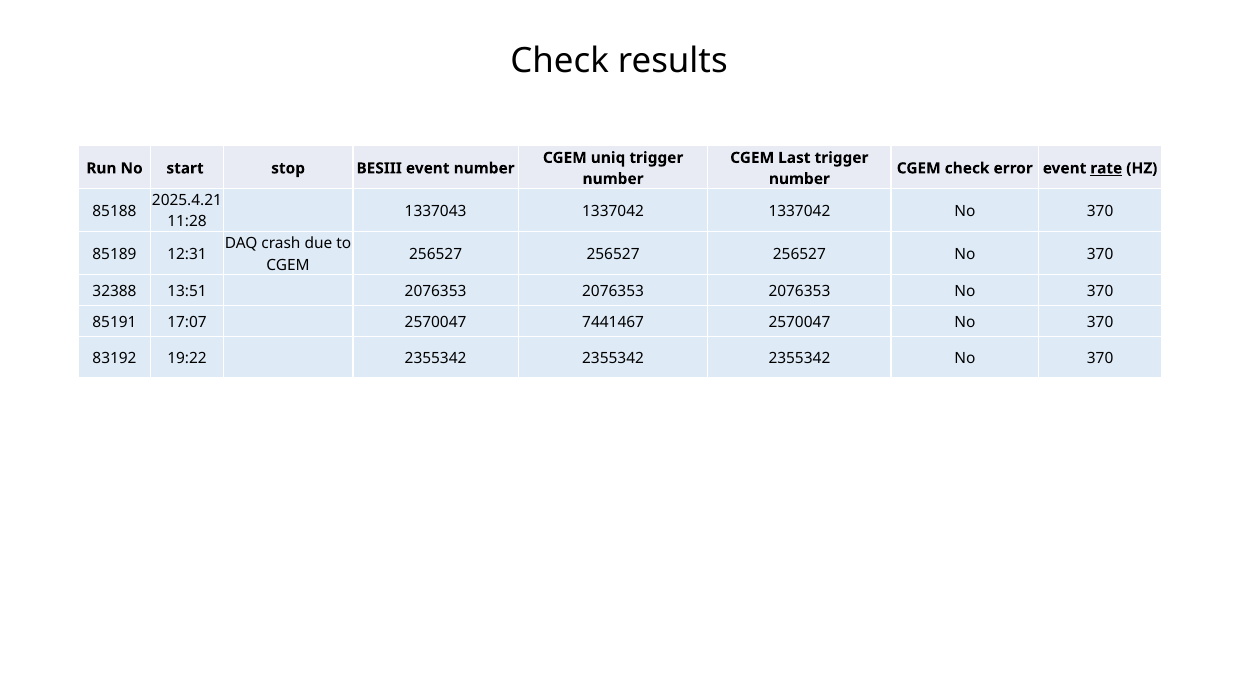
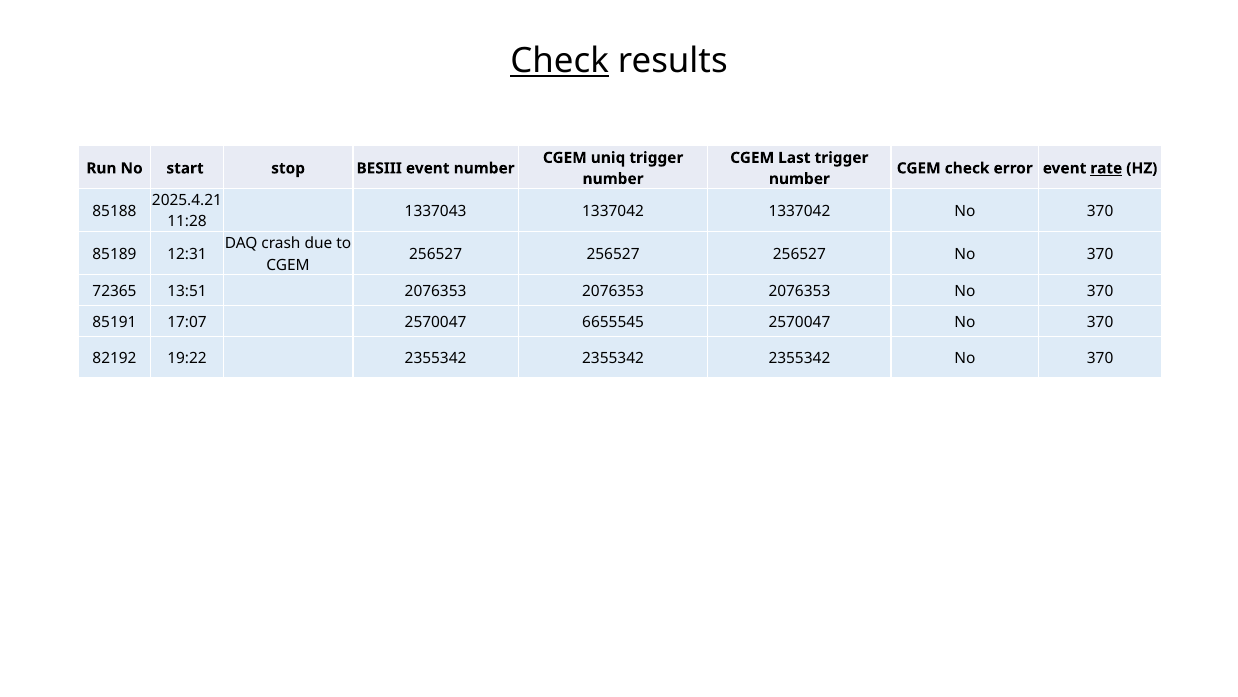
Check underline: none -> present (560, 61)
32388: 32388 -> 72365 (115, 291)
7441467: 7441467 -> 6655545 (613, 322)
83192: 83192 -> 82192 (115, 358)
